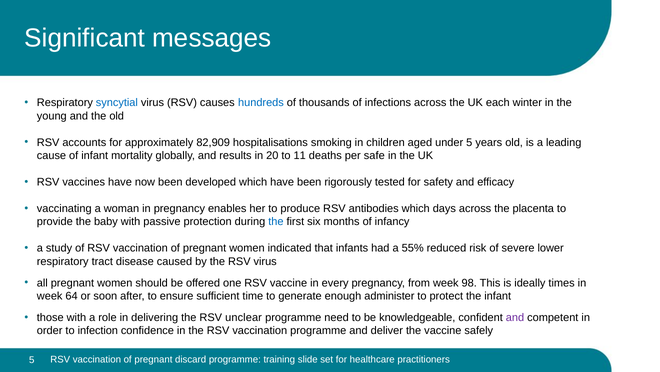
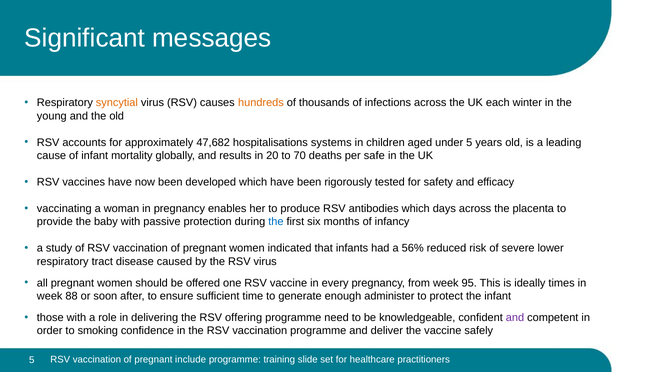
syncytial colour: blue -> orange (117, 103)
hundreds colour: blue -> orange (261, 103)
82,909: 82,909 -> 47,682 (213, 142)
smoking: smoking -> systems (331, 142)
11: 11 -> 70 (300, 155)
55%: 55% -> 56% (413, 248)
98: 98 -> 95 (469, 282)
64: 64 -> 88 (72, 296)
unclear: unclear -> offering (244, 317)
infection: infection -> smoking (98, 330)
discard: discard -> include (191, 359)
